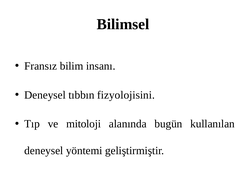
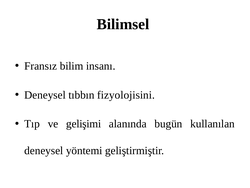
mitoloji: mitoloji -> gelişimi (84, 124)
